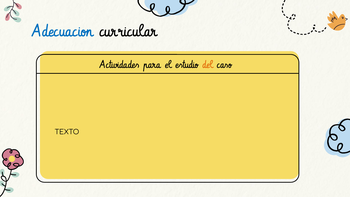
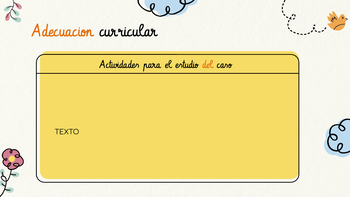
Adecuacion colour: blue -> orange (63, 31)
